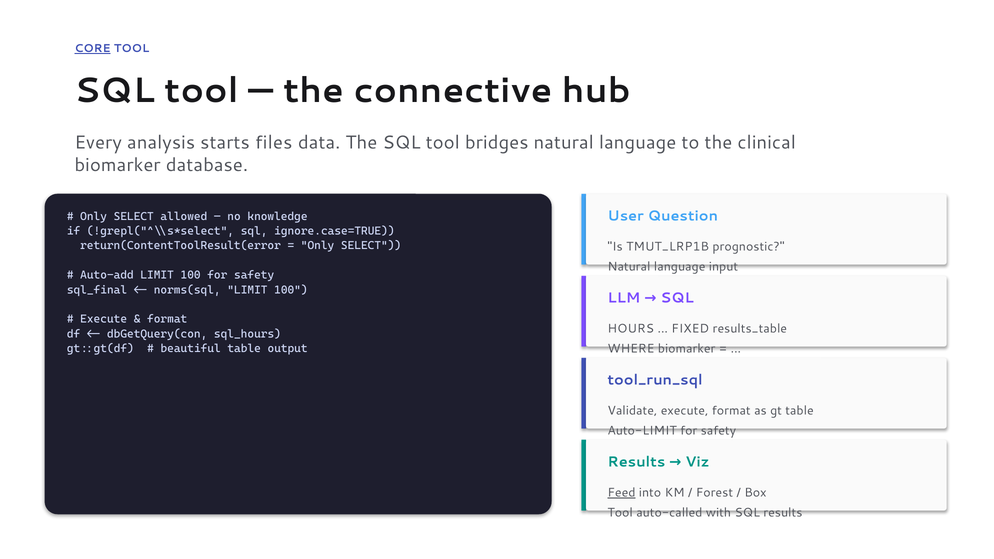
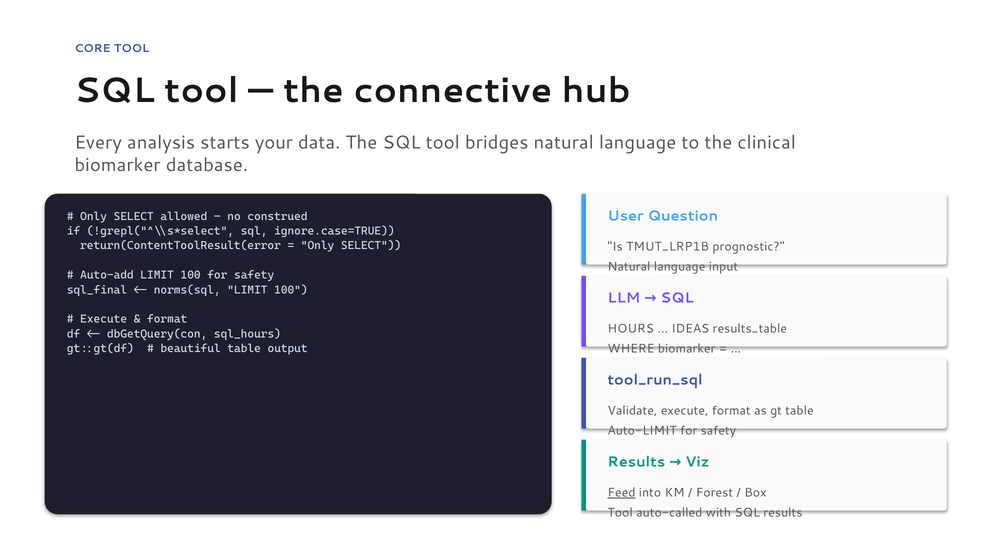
CORE underline: present -> none (93, 49)
files: files -> your (274, 143)
knowledge: knowledge -> construed (278, 216)
FIXED: FIXED -> IDEAS (690, 329)
